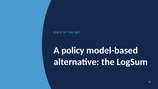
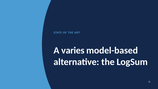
policy: policy -> varies (73, 50)
